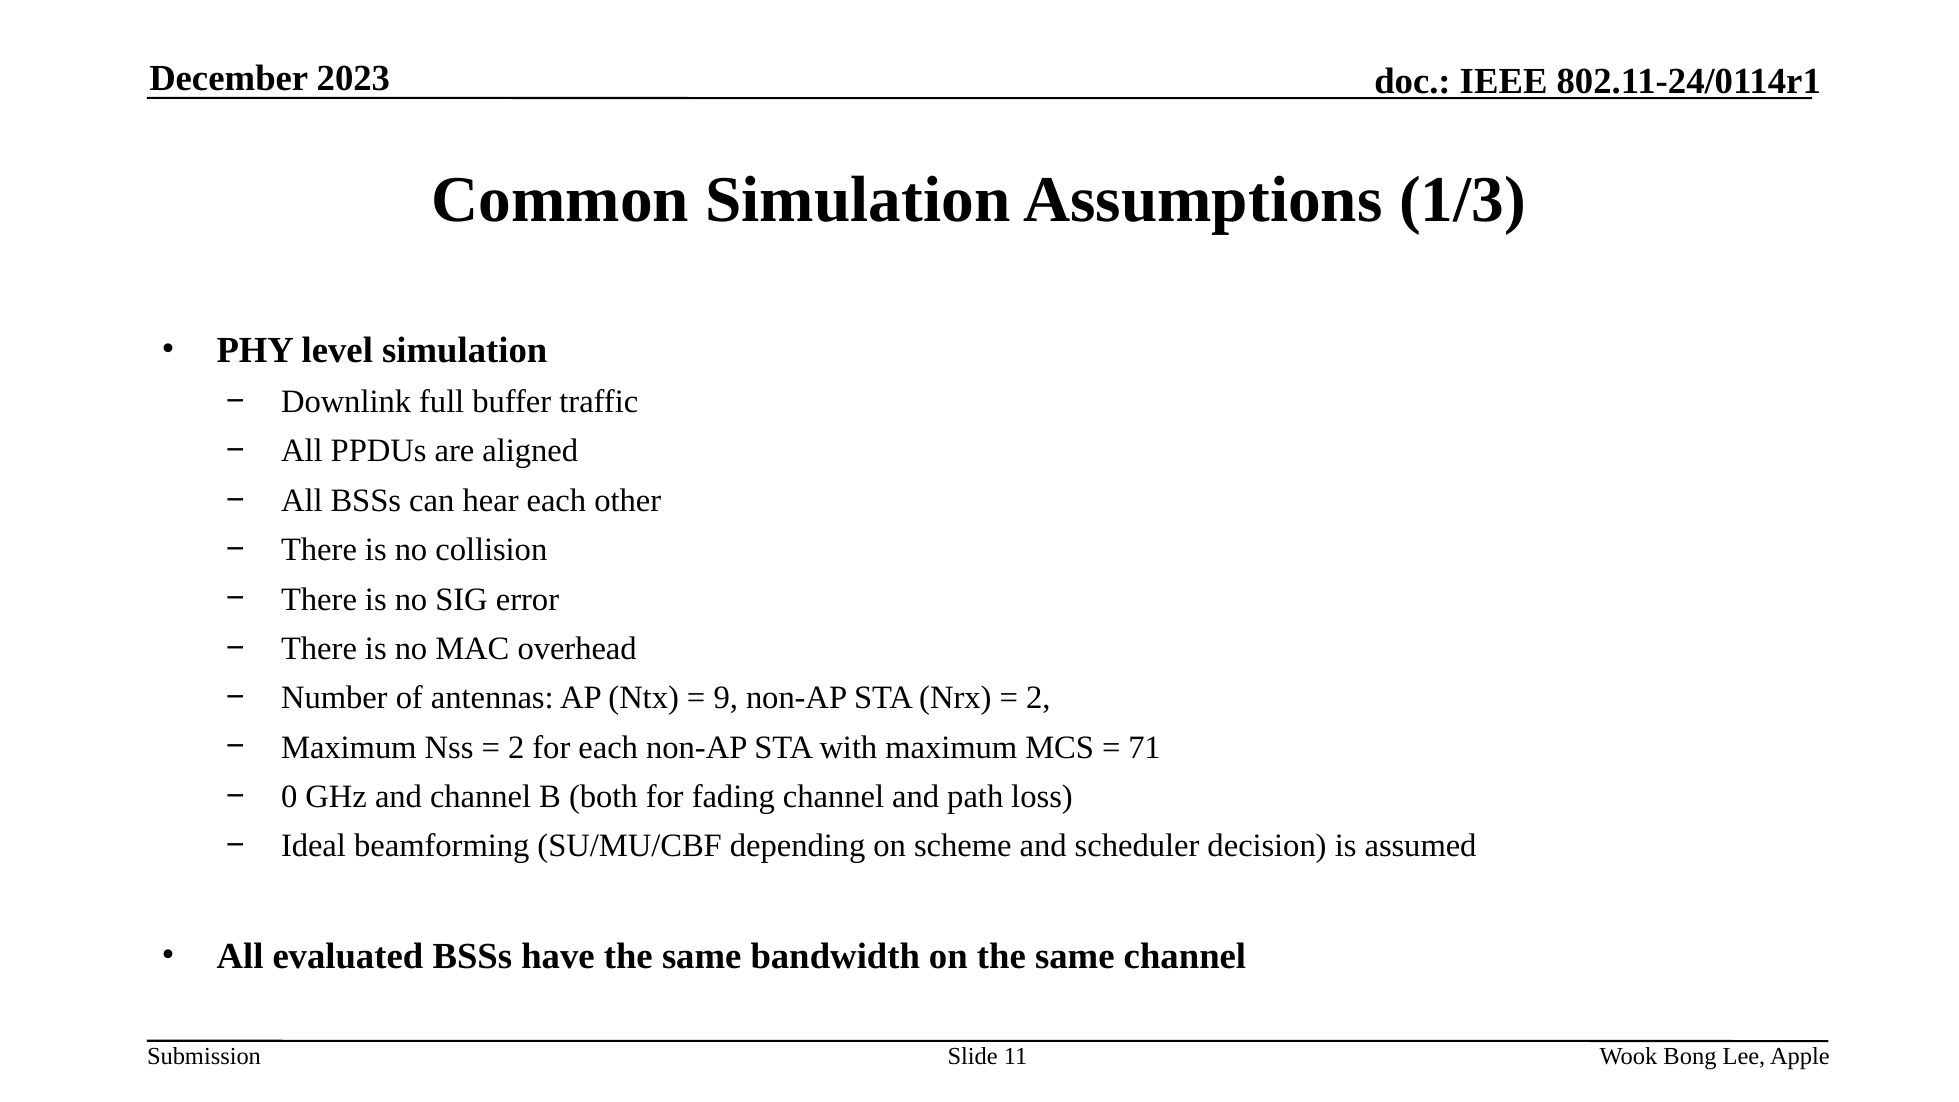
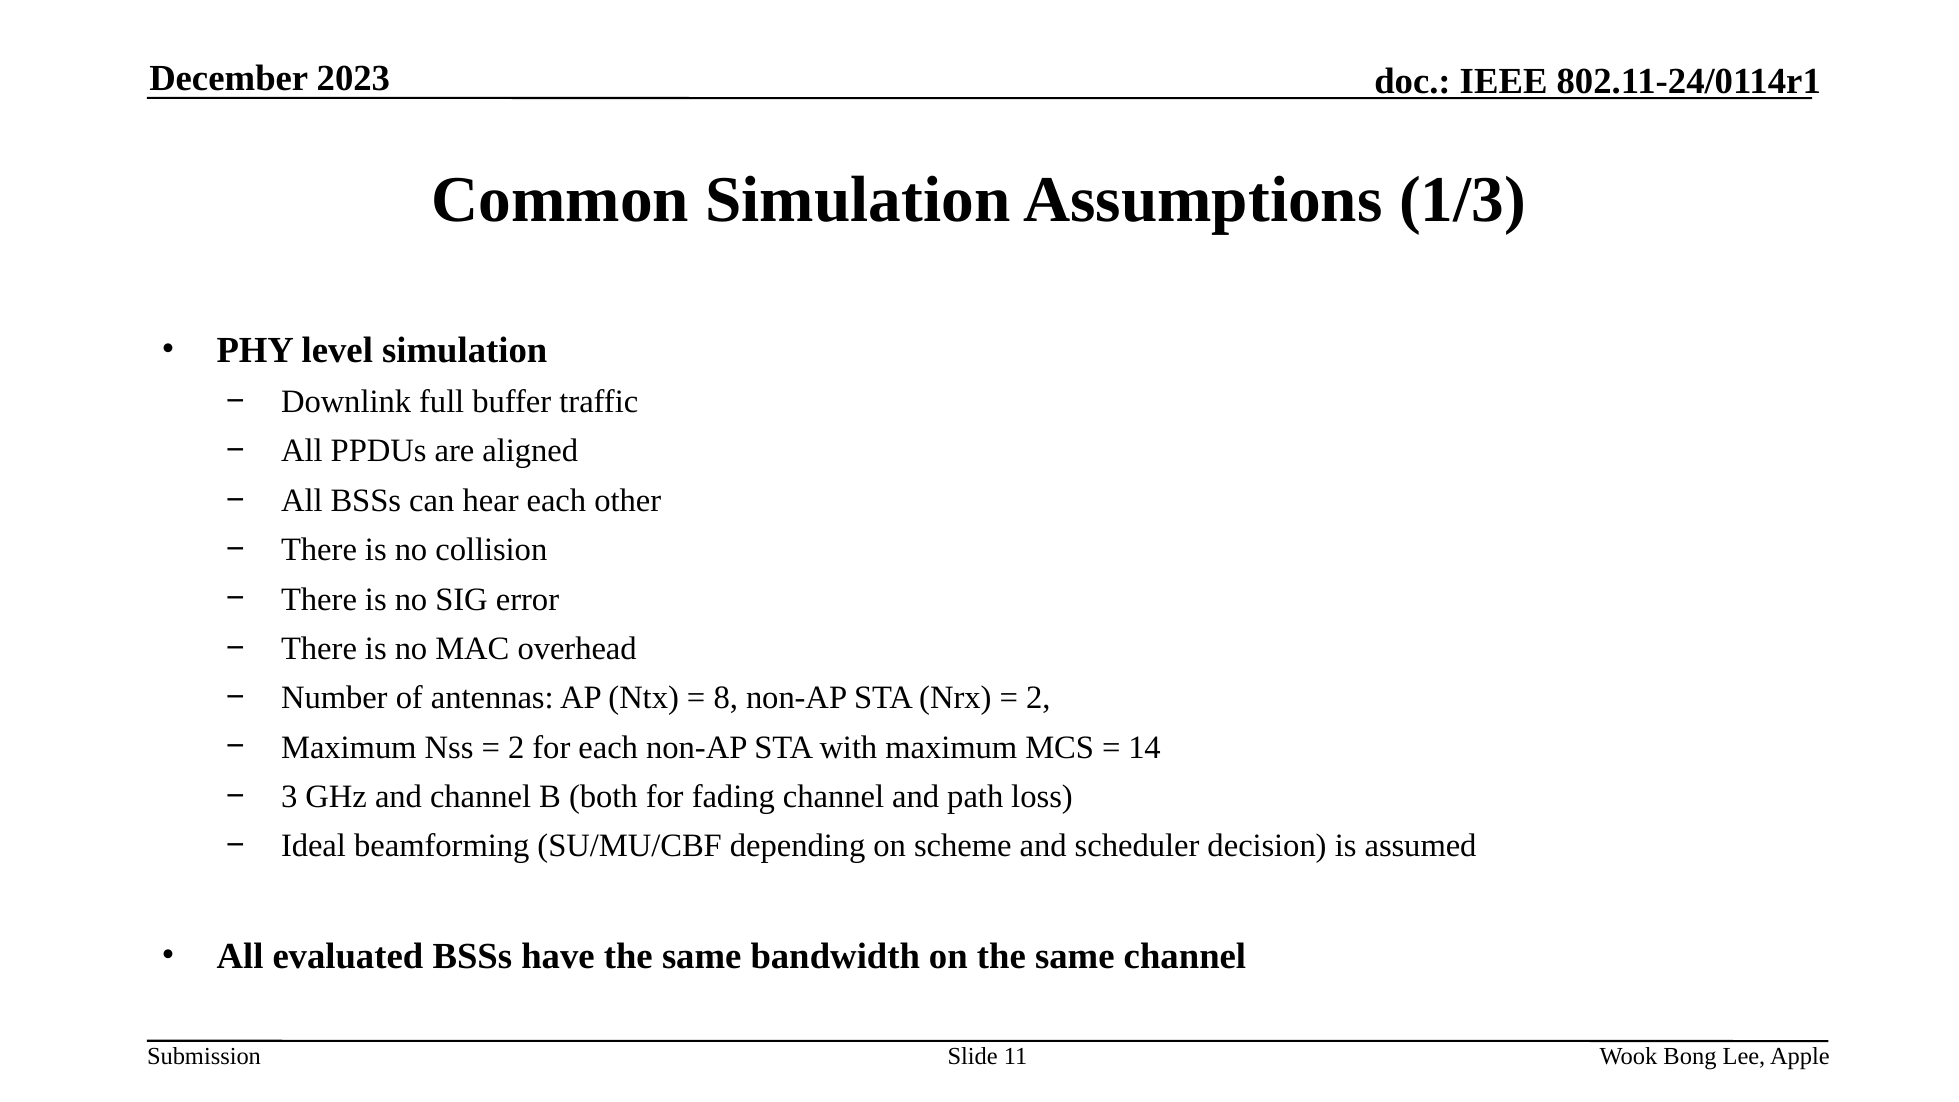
9: 9 -> 8 (726, 698)
71: 71 -> 14 (1144, 747)
0: 0 -> 3 (289, 797)
